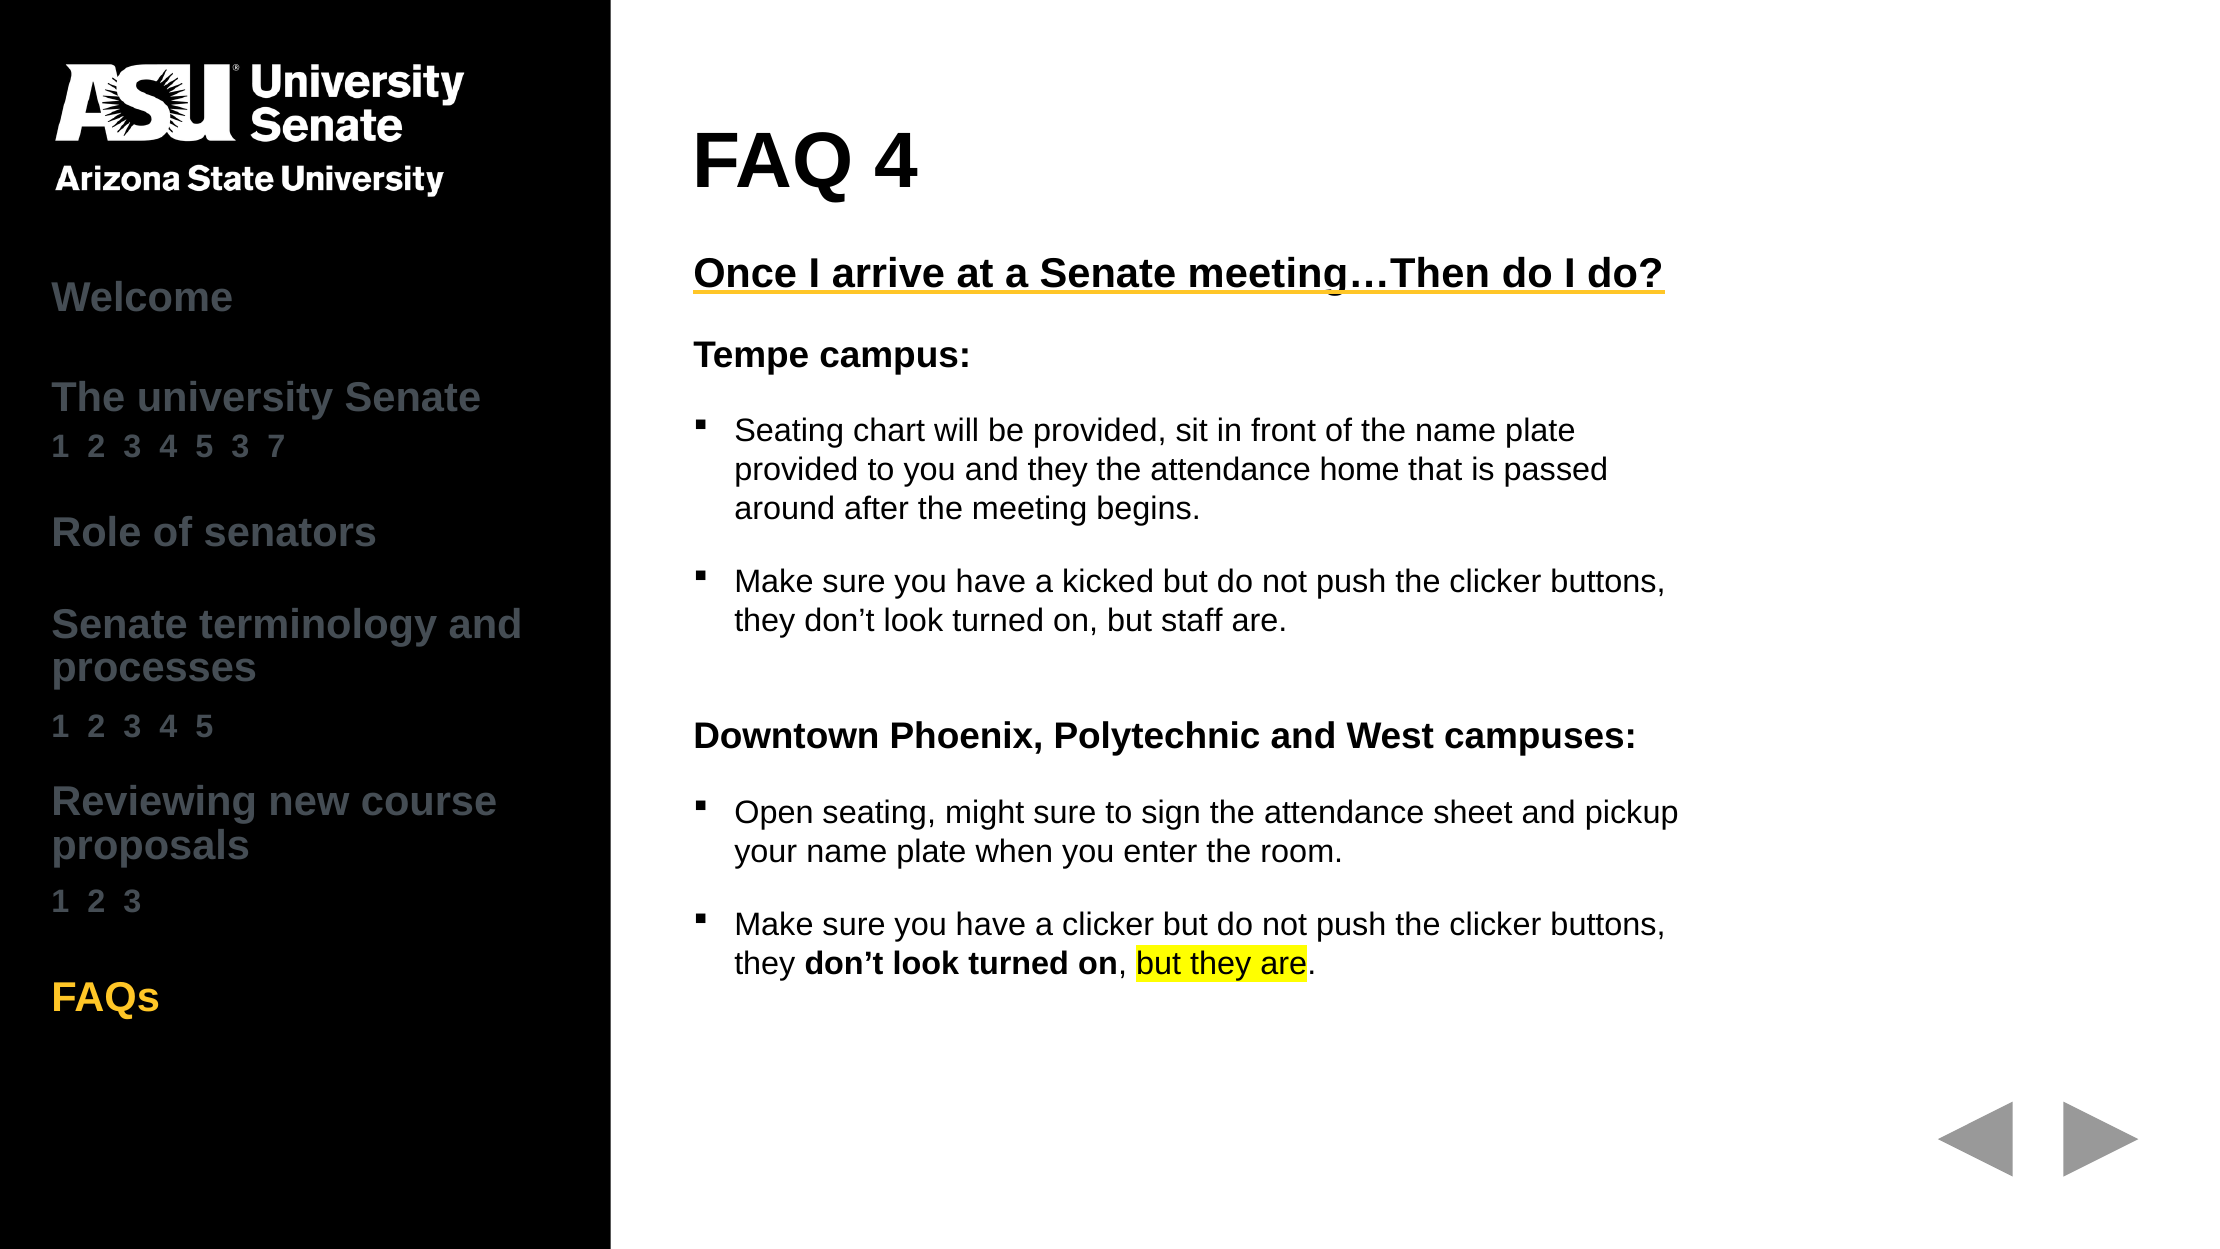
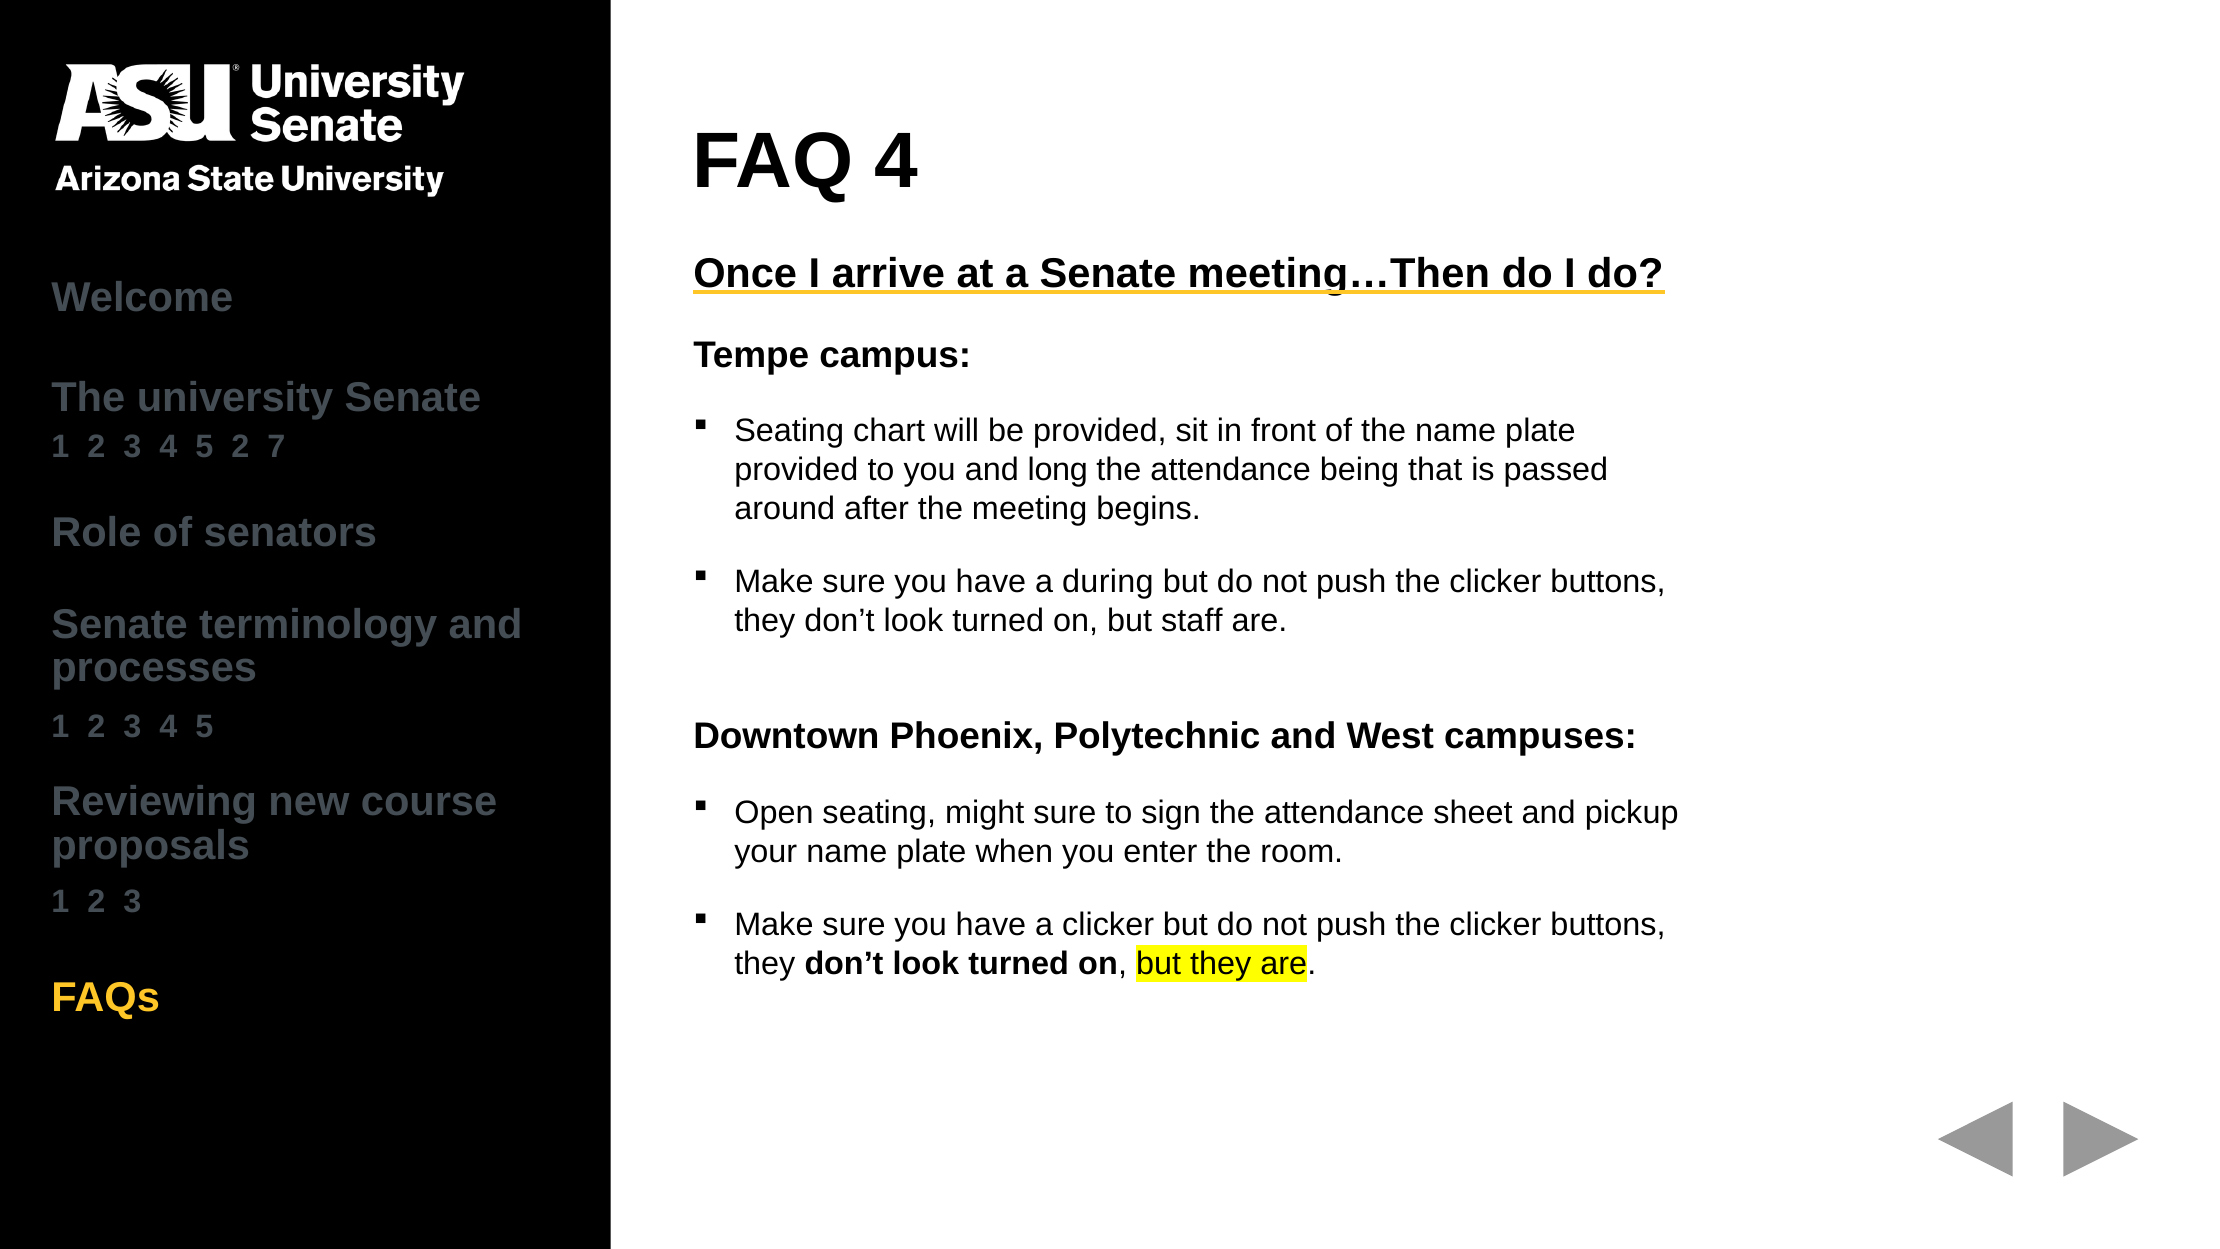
5 3: 3 -> 2 (240, 447)
and they: they -> long (1058, 470)
home: home -> being (1360, 470)
kicked: kicked -> during (1108, 582)
